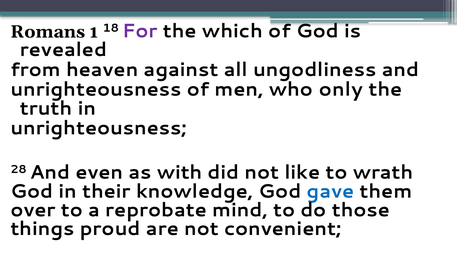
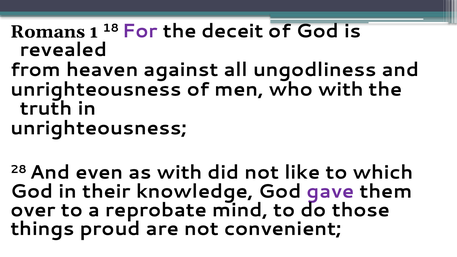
which: which -> deceit (233, 31)
who only: only -> with (341, 90)
wrath: wrath -> which (383, 173)
gave colour: blue -> purple (330, 191)
